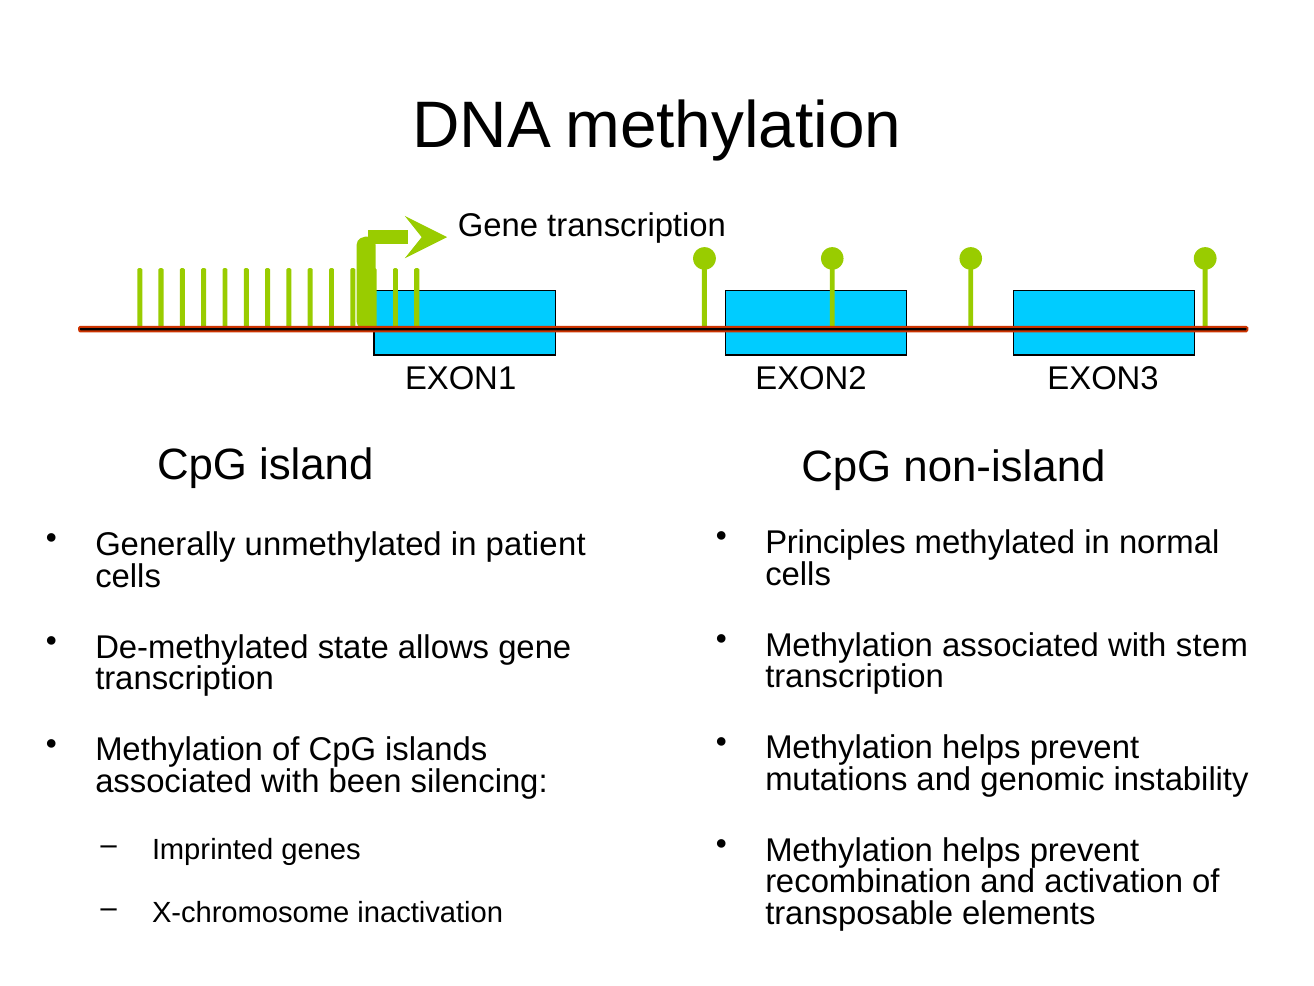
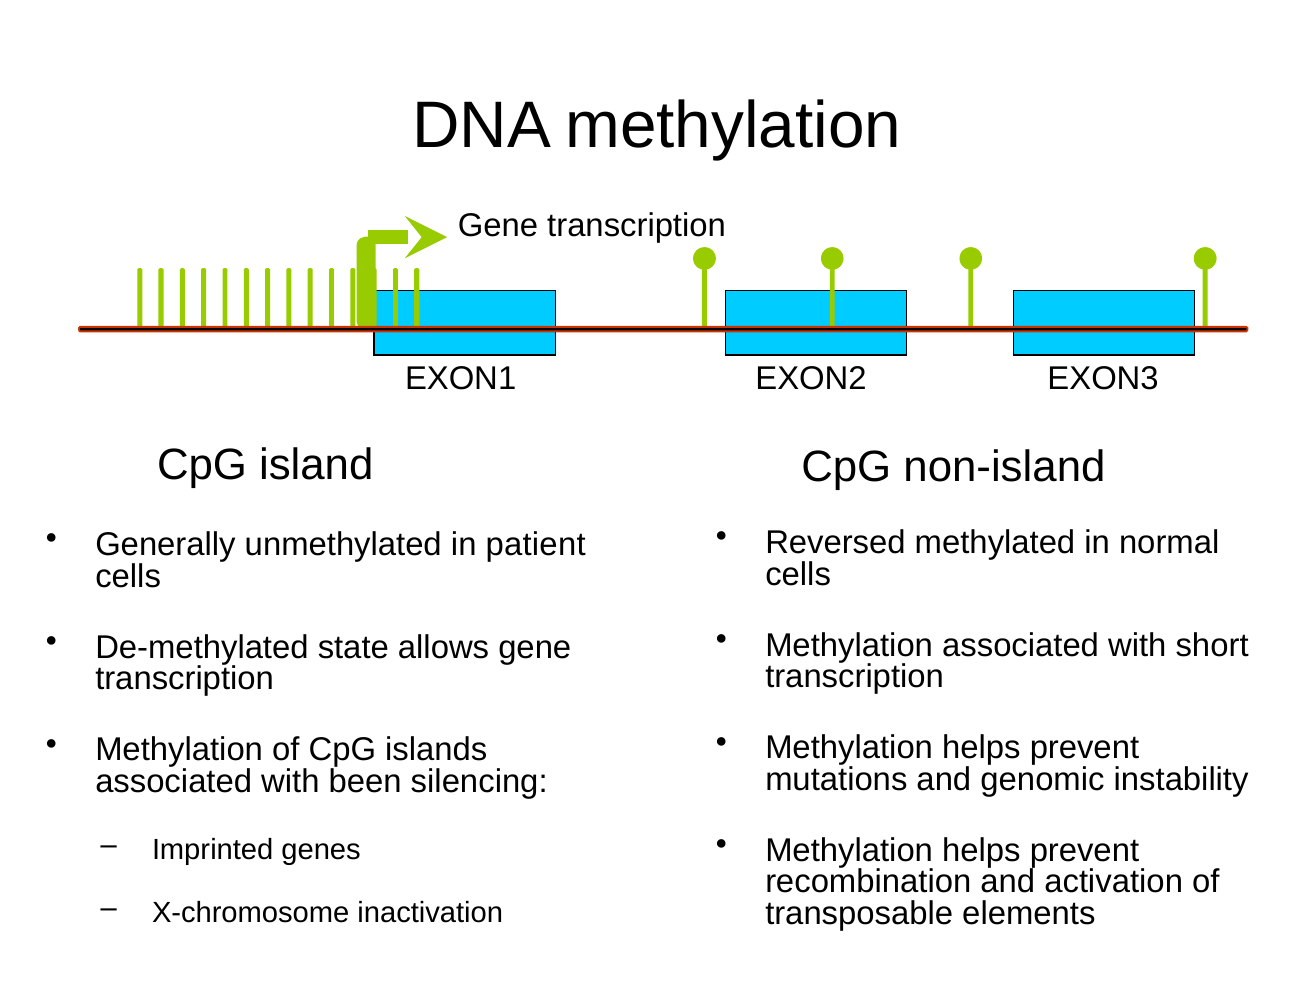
Principles: Principles -> Reversed (835, 542)
stem: stem -> short (1212, 645)
